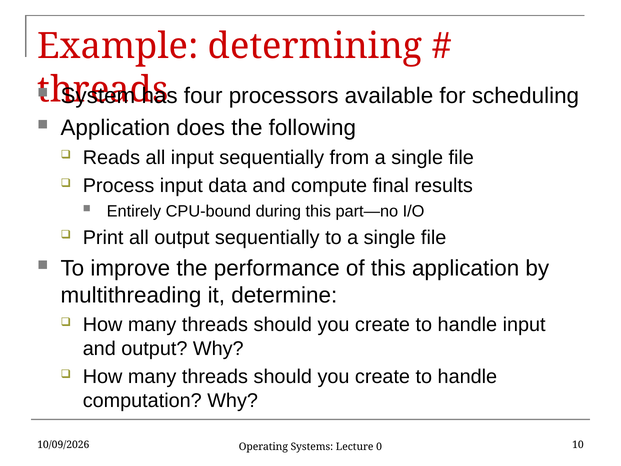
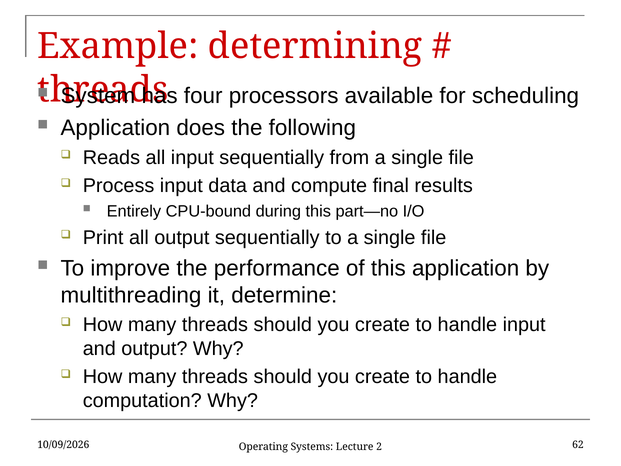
10: 10 -> 62 (578, 445)
0: 0 -> 2 (379, 447)
